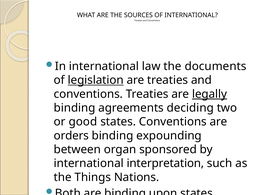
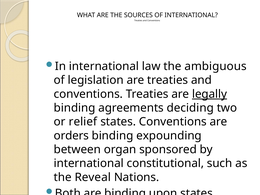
documents: documents -> ambiguous (216, 66)
legislation underline: present -> none (96, 80)
good: good -> relief (83, 122)
interpretation: interpretation -> constitutional (165, 163)
Things: Things -> Reveal (93, 177)
